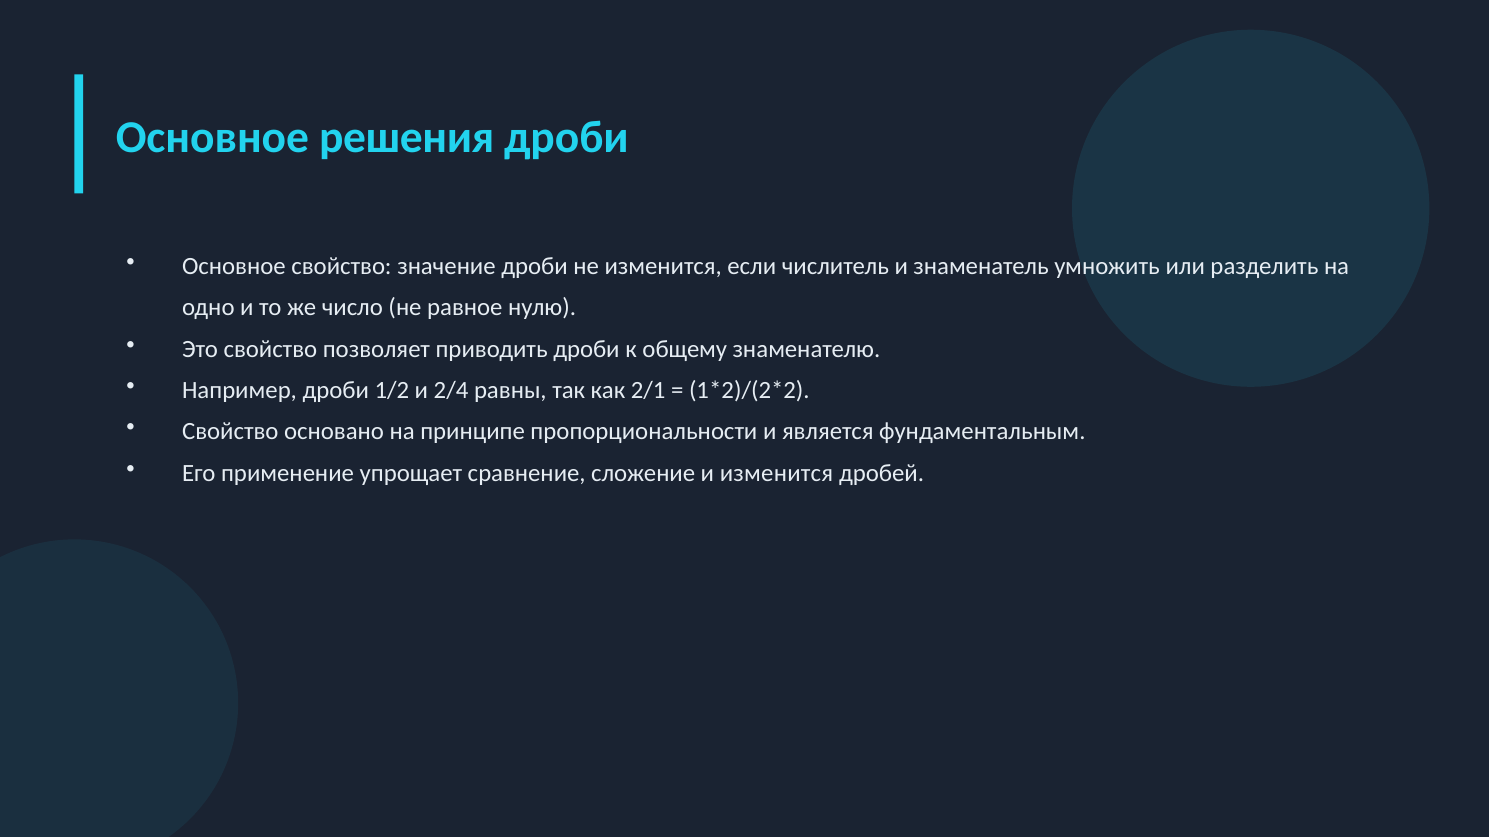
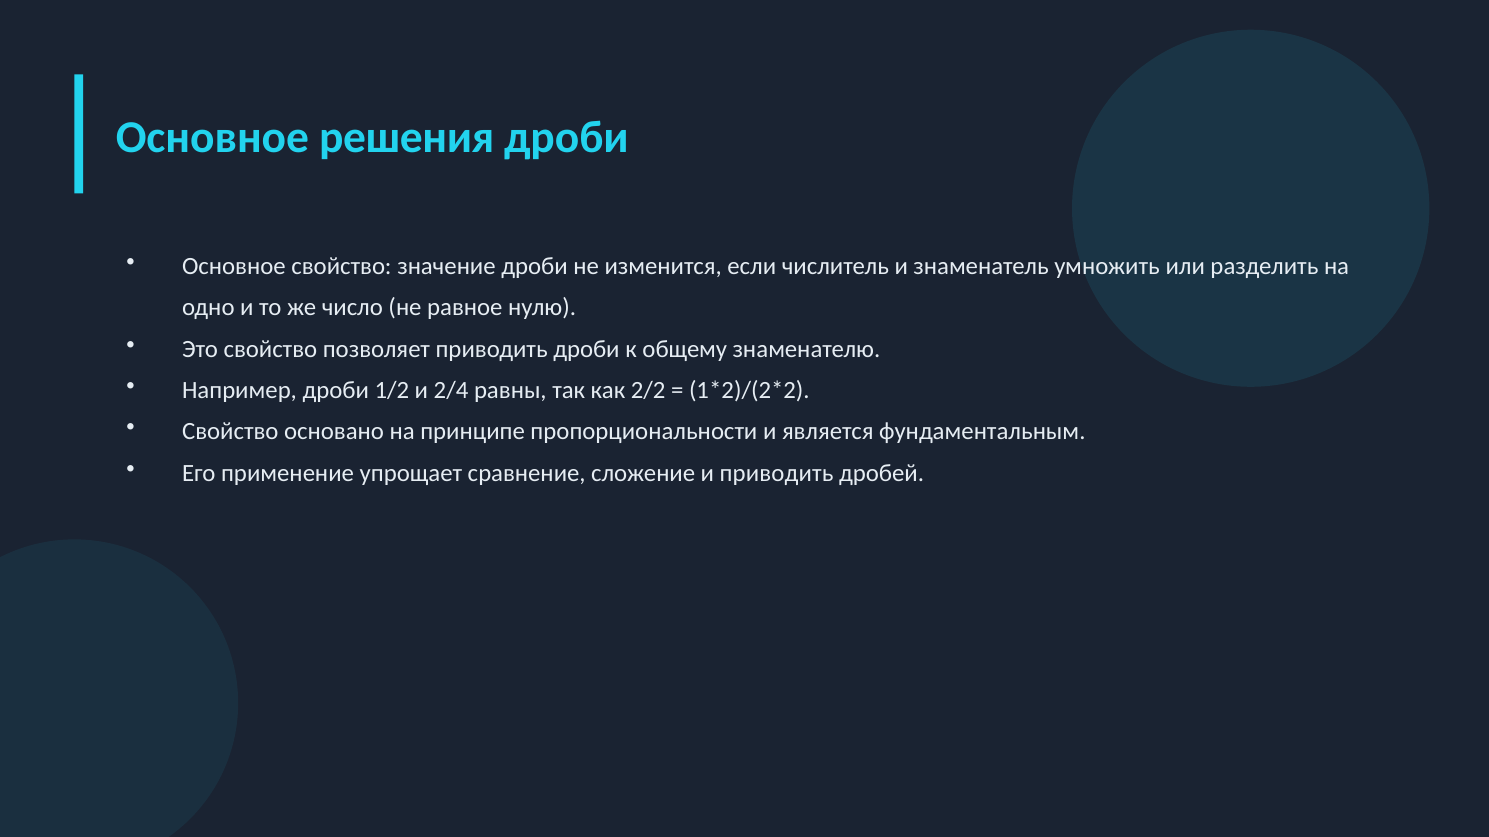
2/1: 2/1 -> 2/2 (648, 391)
и изменится: изменится -> приводить (777, 473)
